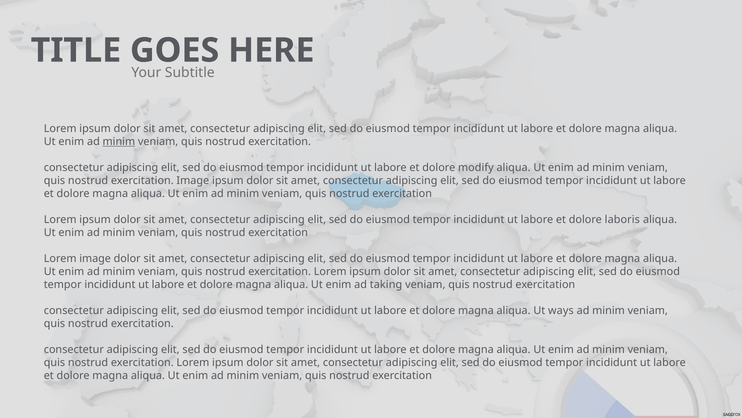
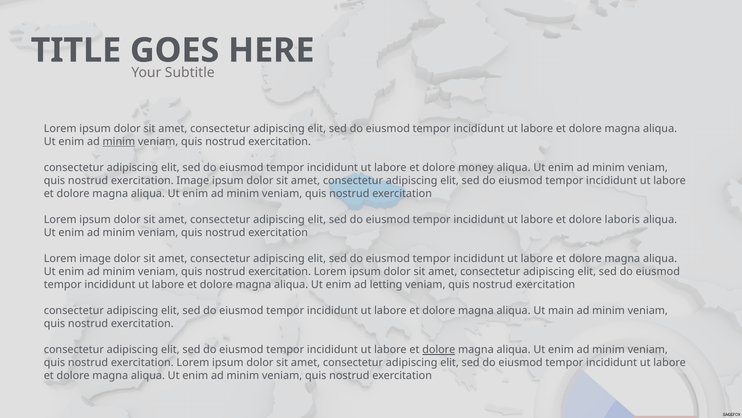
modify: modify -> money (476, 167)
taking: taking -> letting (386, 284)
ways: ways -> main (561, 310)
dolore underline: none -> present (439, 349)
